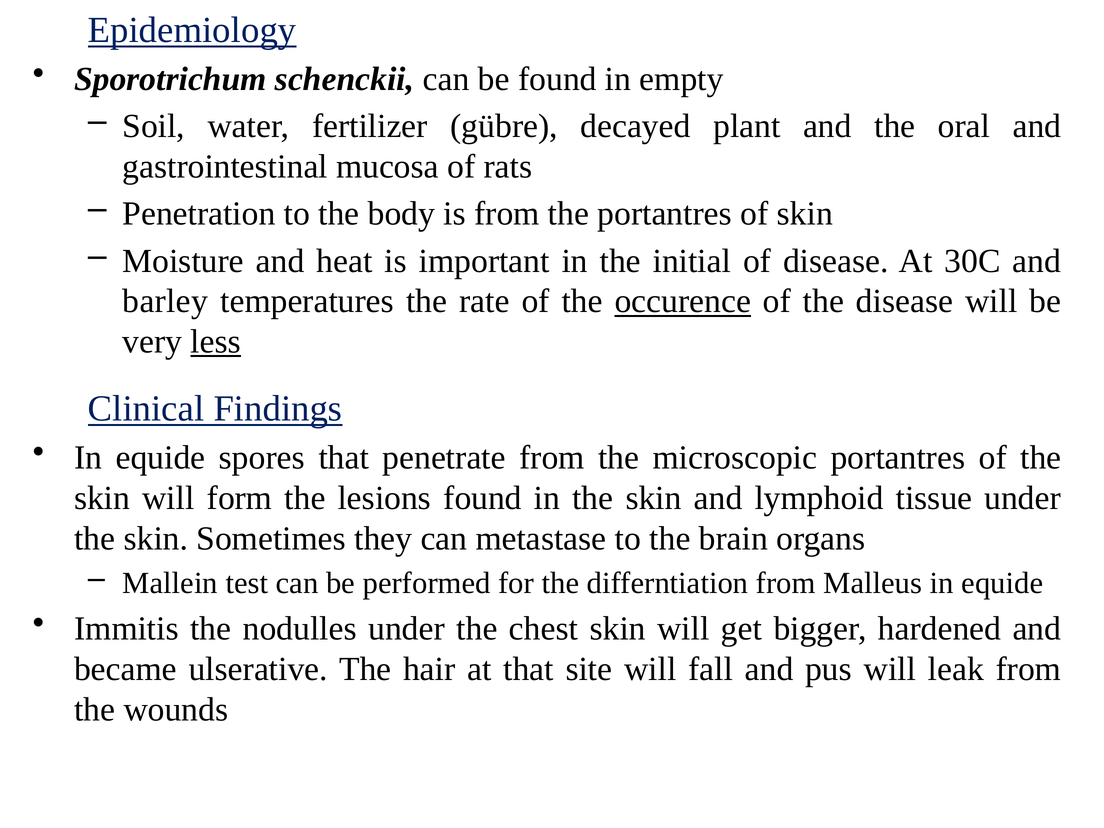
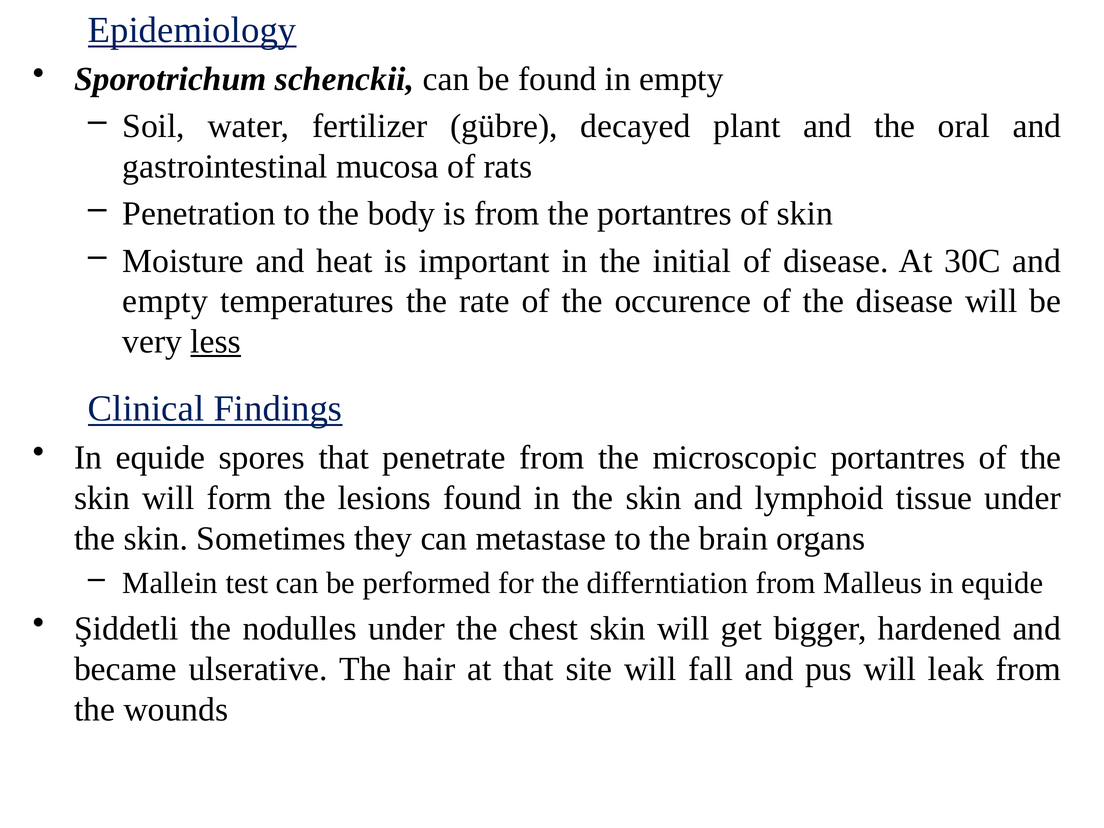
barley: barley -> empty (165, 301)
occurence underline: present -> none (683, 301)
Immitis: Immitis -> Şiddetli (126, 629)
